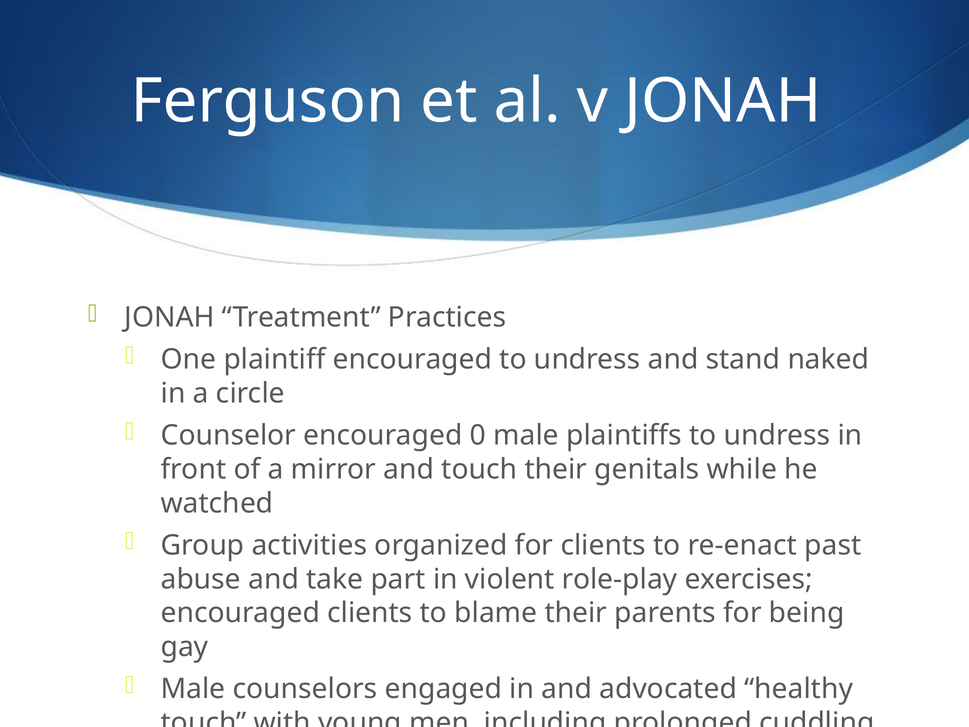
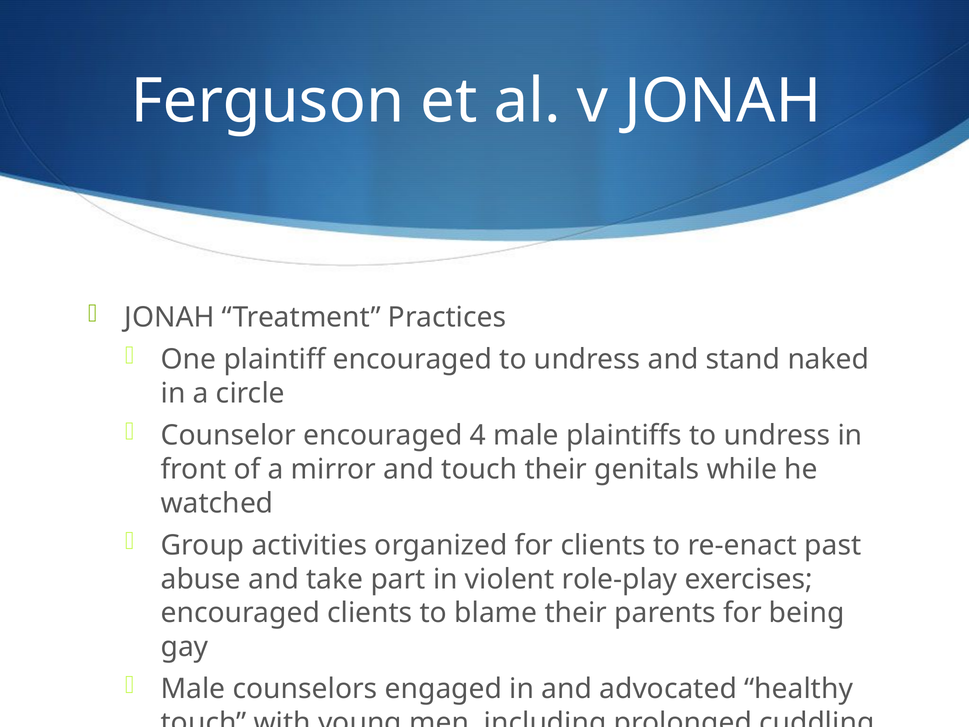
0: 0 -> 4 (478, 435)
